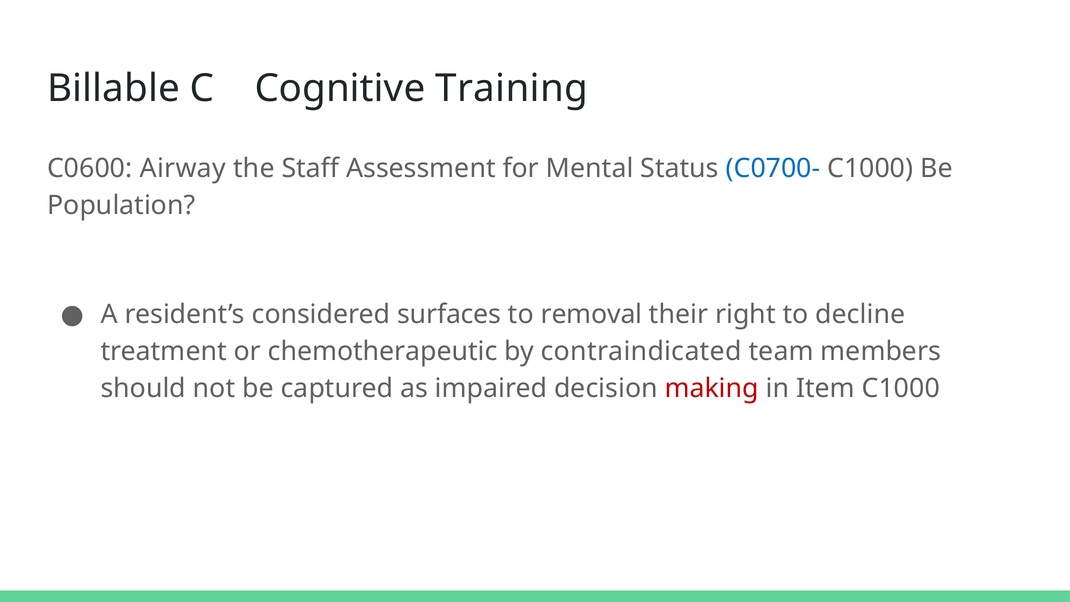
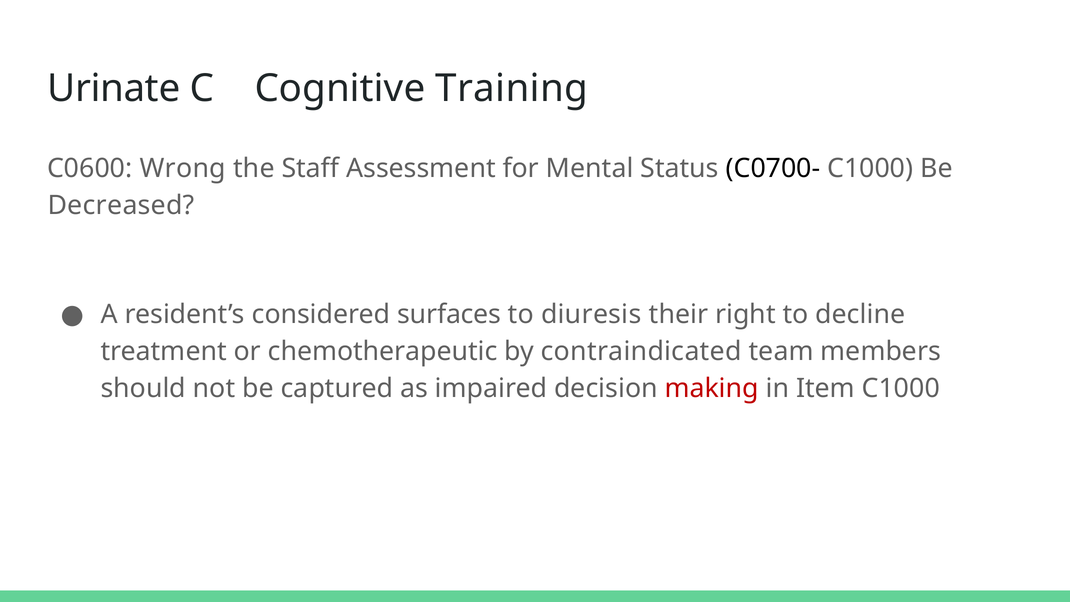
Billable: Billable -> Urinate (114, 89)
Airway: Airway -> Wrong (183, 168)
C0700- colour: blue -> black (773, 168)
Population: Population -> Decreased (121, 205)
removal: removal -> diuresis (591, 315)
